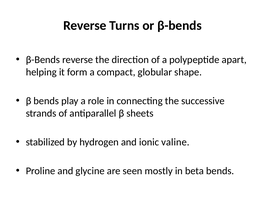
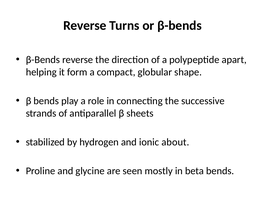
valine: valine -> about (175, 142)
